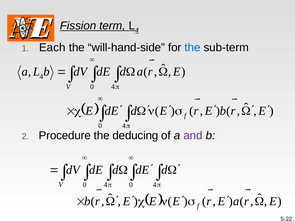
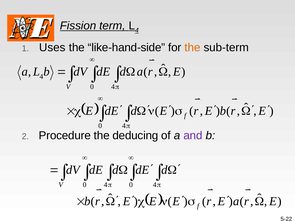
Each: Each -> Uses (52, 48)
will-hand-side: will-hand-side -> like-hand-side (126, 48)
the colour: blue -> orange (193, 48)
